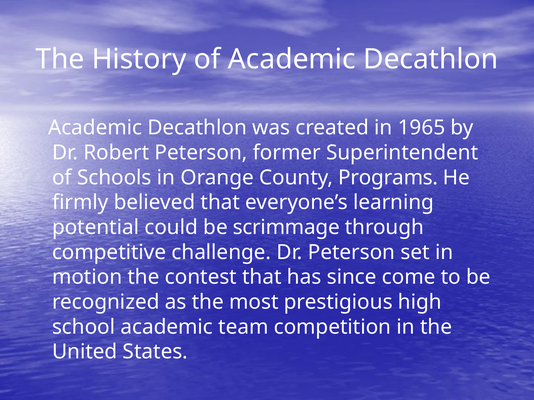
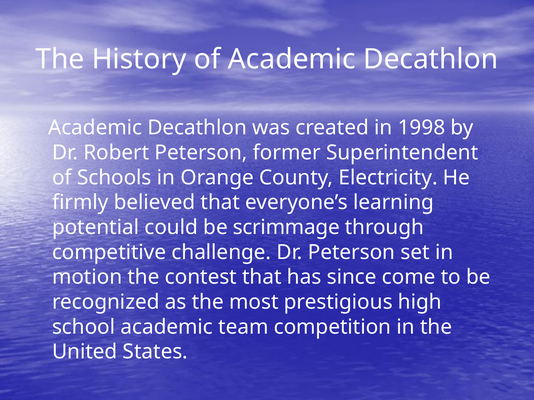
1965: 1965 -> 1998 (421, 128)
Programs: Programs -> Electricity (388, 178)
